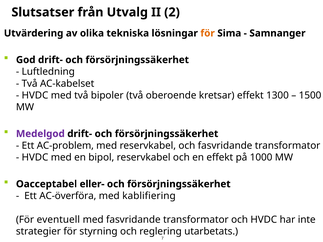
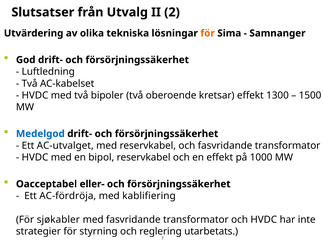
Medelgod colour: purple -> blue (40, 134)
AC-problem: AC-problem -> AC-utvalget (65, 146)
AC-överföra: AC-överföra -> AC-fördröja (68, 196)
eventuell: eventuell -> sjøkabler (58, 220)
